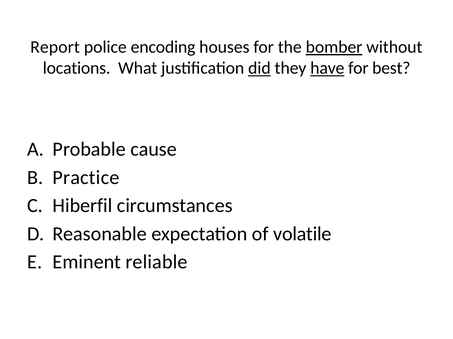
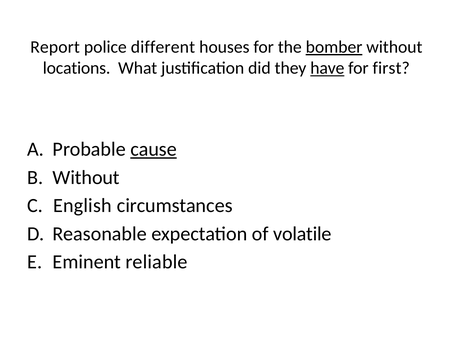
encoding: encoding -> different (163, 47)
did underline: present -> none (259, 68)
best: best -> first (391, 68)
cause underline: none -> present (154, 150)
Practice: Practice -> Without (86, 178)
Hiberfil: Hiberfil -> English (82, 206)
